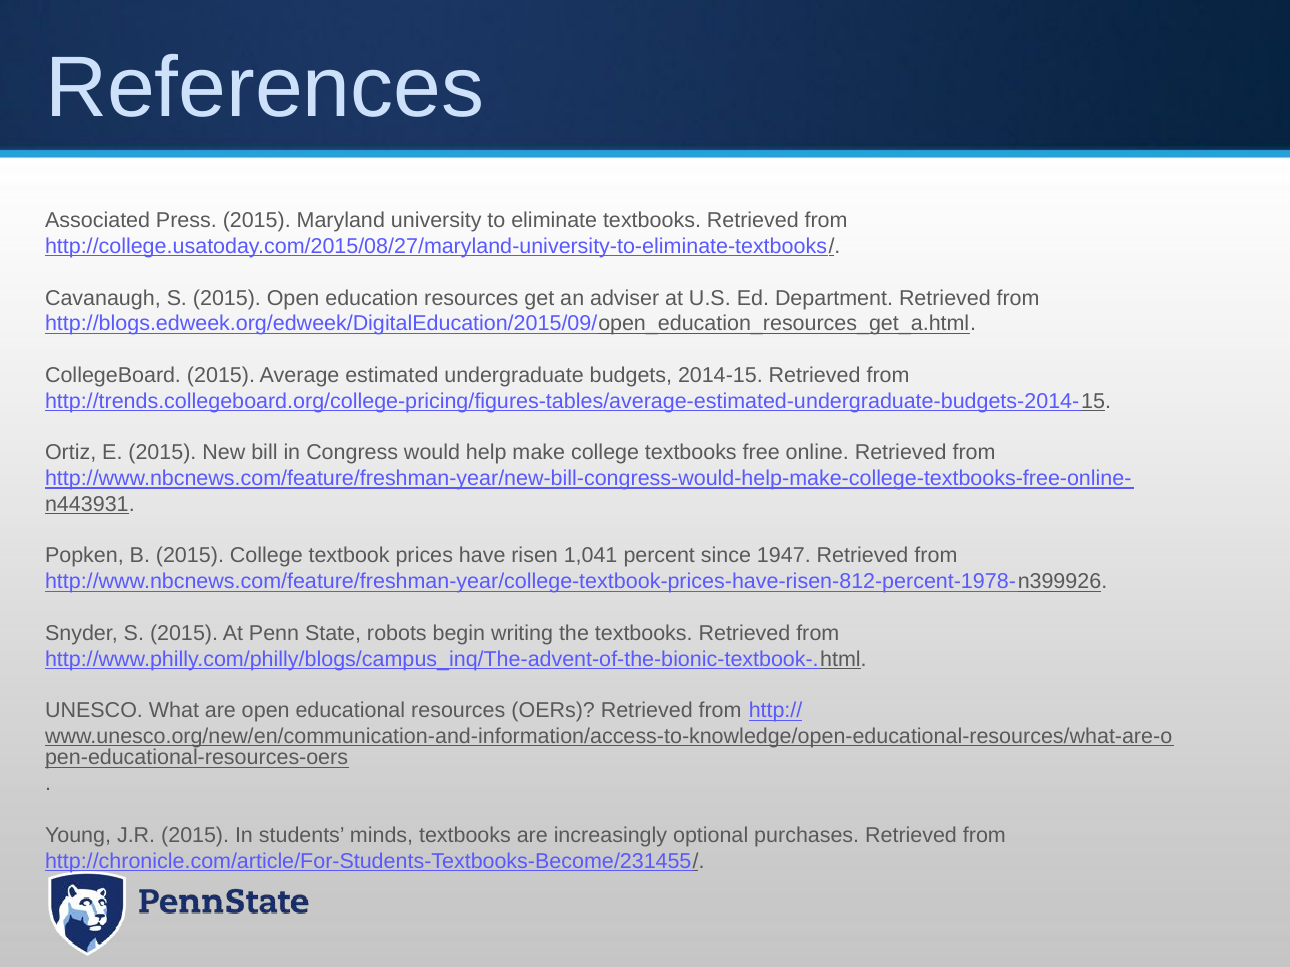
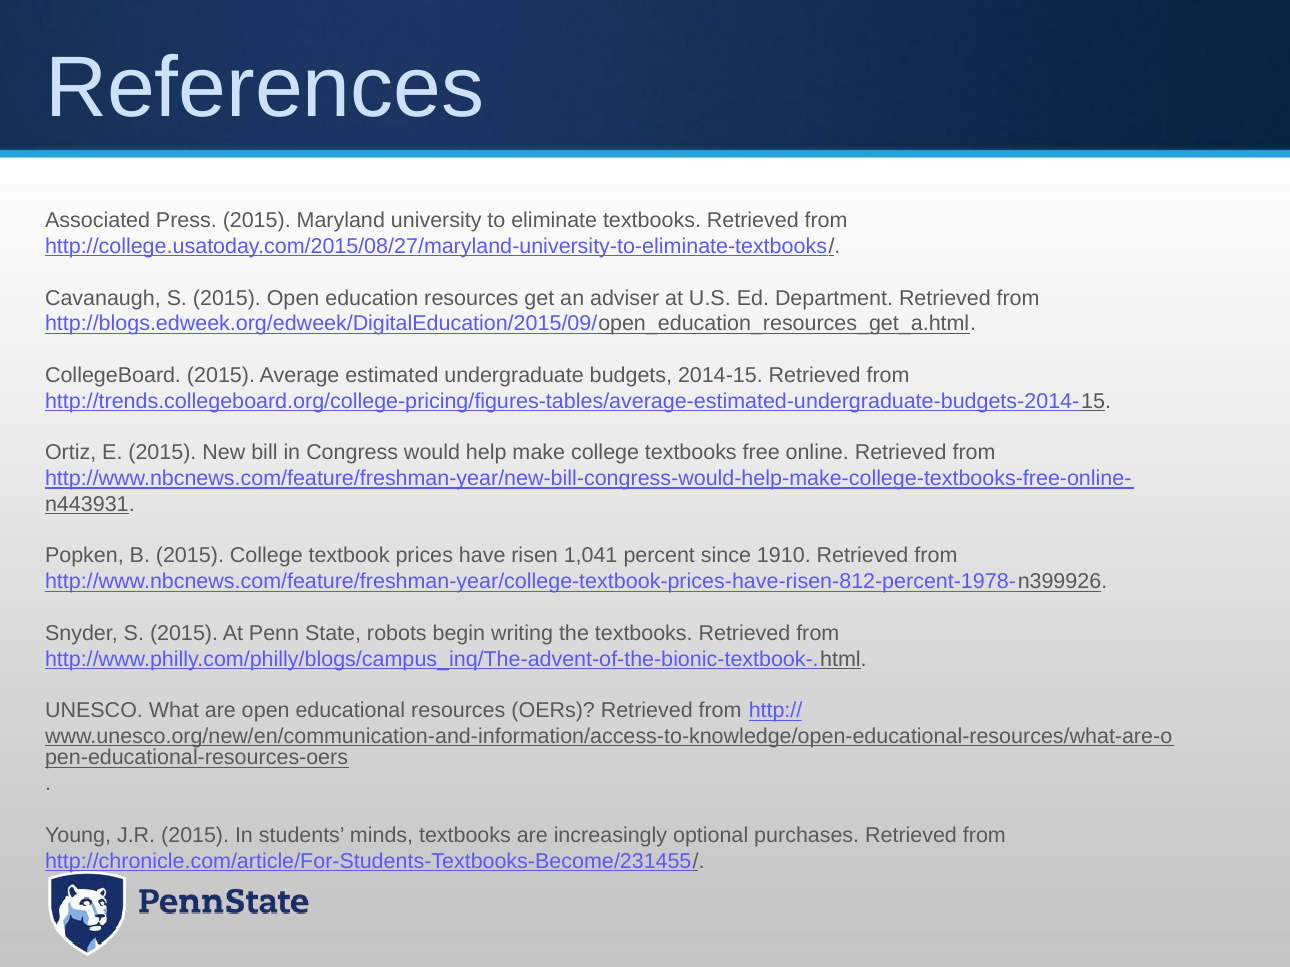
1947: 1947 -> 1910 (784, 556)
